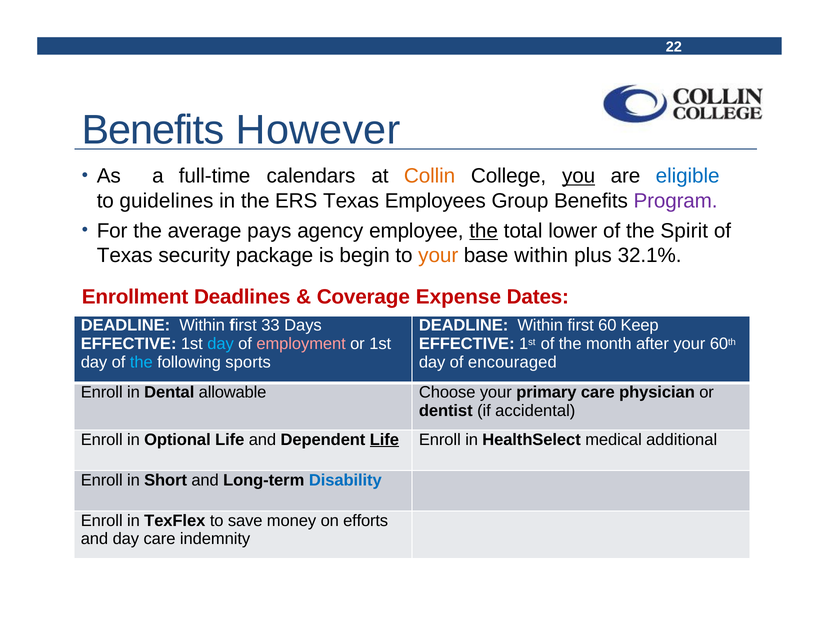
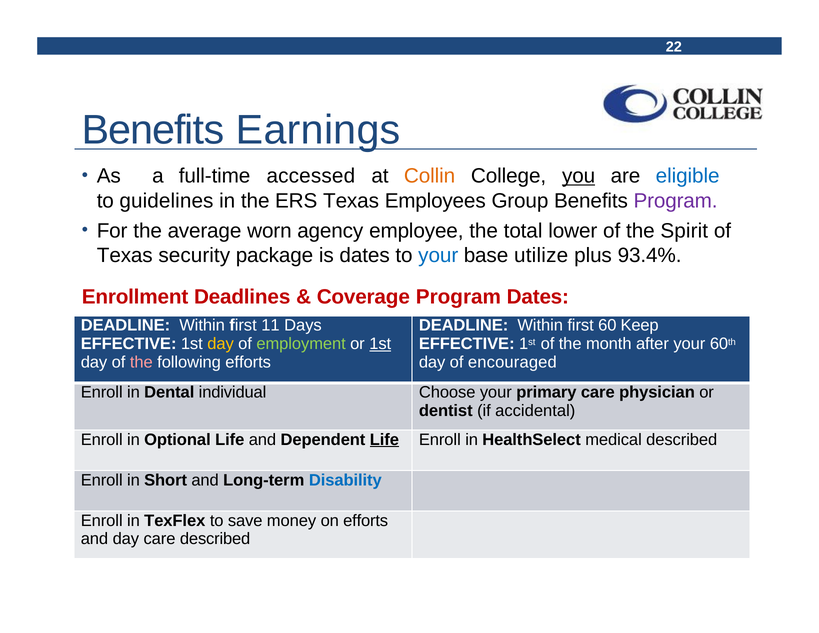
However: However -> Earnings (318, 130)
calendars: calendars -> accessed (311, 176)
pays: pays -> worn (269, 231)
the underline: present -> none (484, 231)
is begin: begin -> dates (365, 255)
your colour: orange -> blue (438, 255)
base within: within -> utilize (541, 255)
32.1%: 32.1% -> 93.4% (650, 255)
Coverage Expense: Expense -> Program (458, 297)
33: 33 -> 11 (270, 325)
day colour: light blue -> yellow (221, 344)
employment colour: pink -> light green (301, 344)
1st underline: none -> present (380, 344)
the colour: light blue -> pink (141, 362)
following sports: sports -> efforts (248, 362)
allowable: allowable -> individual (233, 392)
medical additional: additional -> described (682, 439)
care indemnity: indemnity -> described (215, 539)
